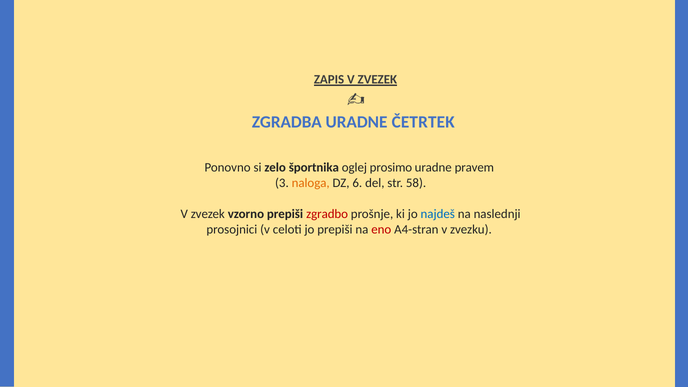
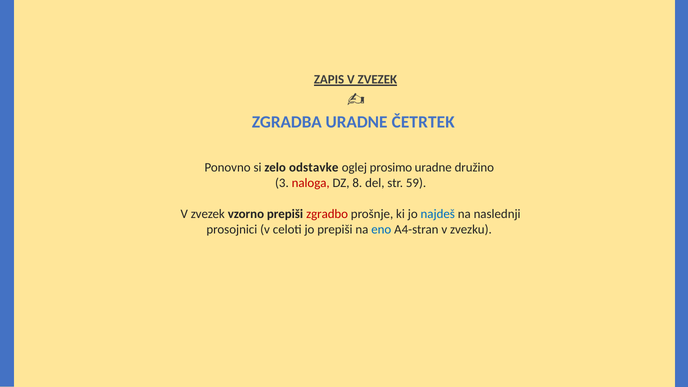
športnika: športnika -> odstavke (314, 167)
pravem: pravem -> družino (474, 167)
naloga colour: orange -> red (311, 183)
6: 6 -> 8 (357, 183)
58: 58 -> 59 (416, 183)
eno colour: red -> blue (381, 229)
